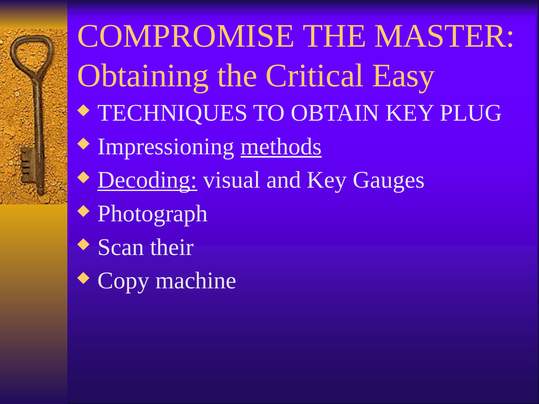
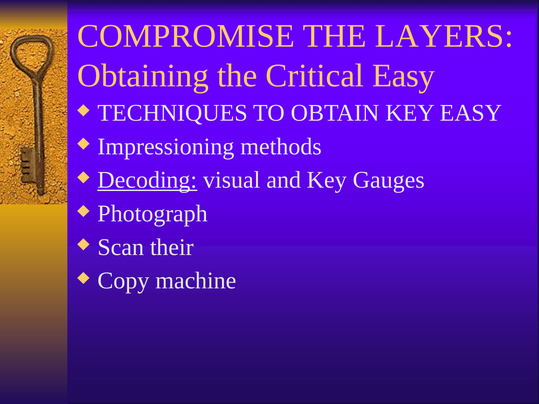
MASTER: MASTER -> LAYERS (444, 36)
KEY PLUG: PLUG -> EASY (471, 113)
methods underline: present -> none (281, 147)
